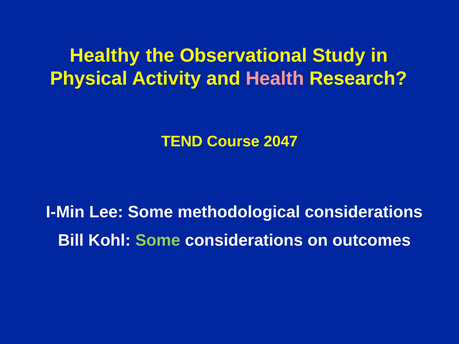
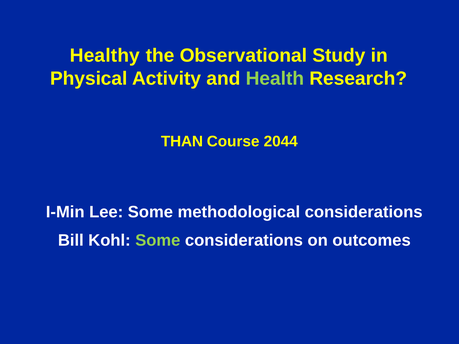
Health colour: pink -> light green (275, 79)
TEND: TEND -> THAN (182, 141)
2047: 2047 -> 2044 (281, 141)
